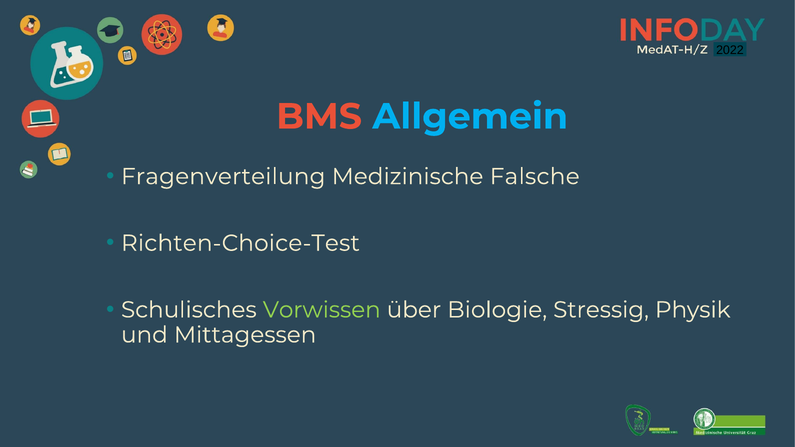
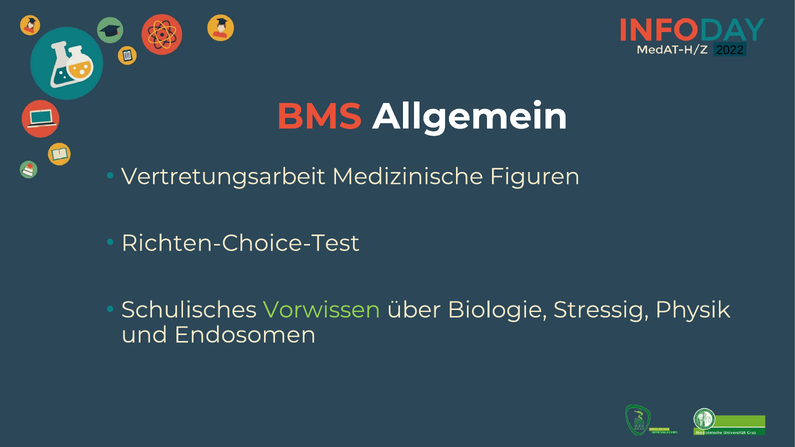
Allgemein colour: light blue -> white (470, 117)
Fragenverteilung: Fragenverteilung -> Vertretungsarbeit (223, 177)
Falsche: Falsche -> Figuren (535, 177)
Mittagessen: Mittagessen -> Endosomen (245, 335)
